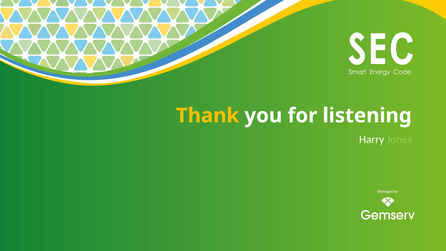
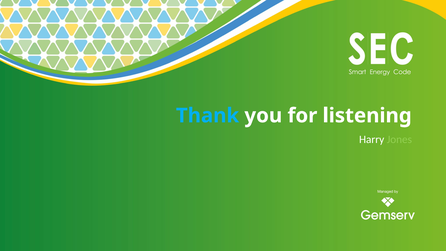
Thank colour: yellow -> light blue (208, 116)
